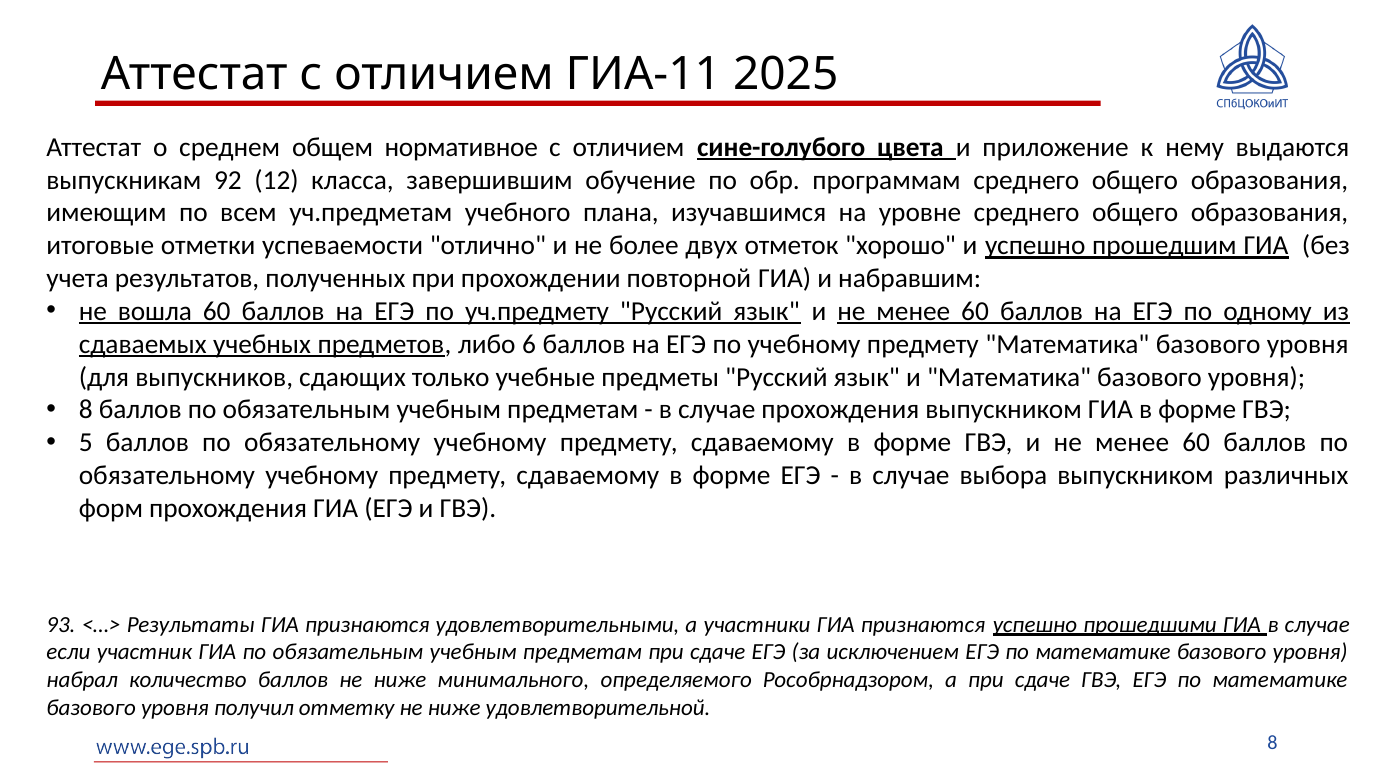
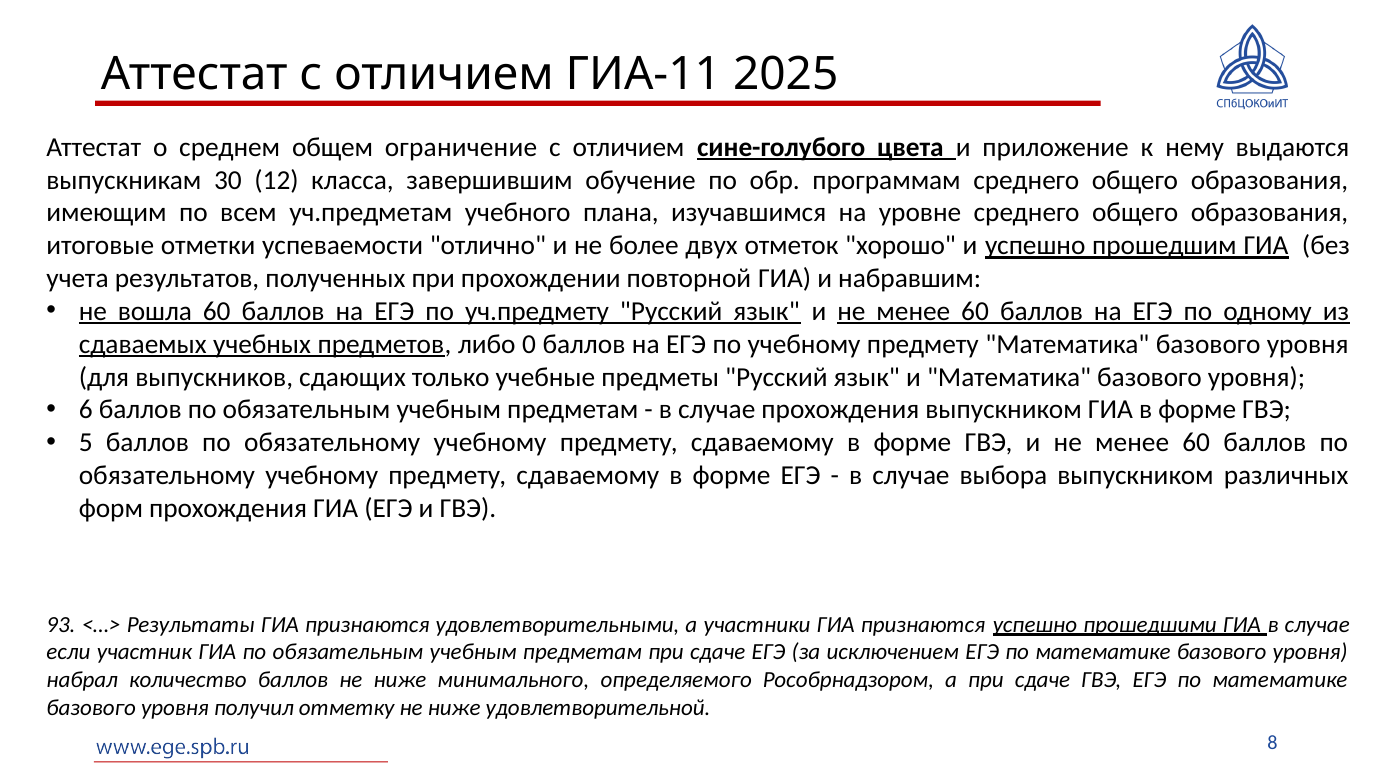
нормативное: нормативное -> ограничение (461, 147)
92: 92 -> 30 (228, 180)
6: 6 -> 0 (529, 344)
8: 8 -> 6 (86, 410)
